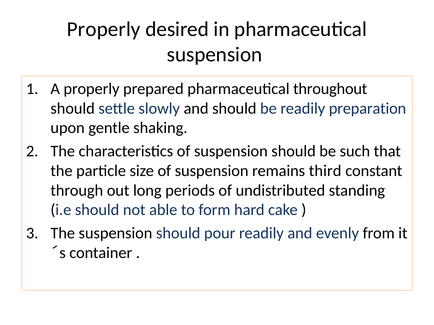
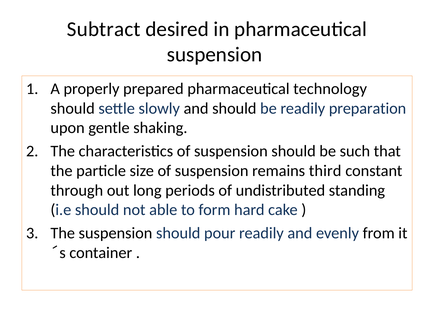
Properly: Properly -> Subtract (104, 29)
throughout: throughout -> technology (330, 89)
